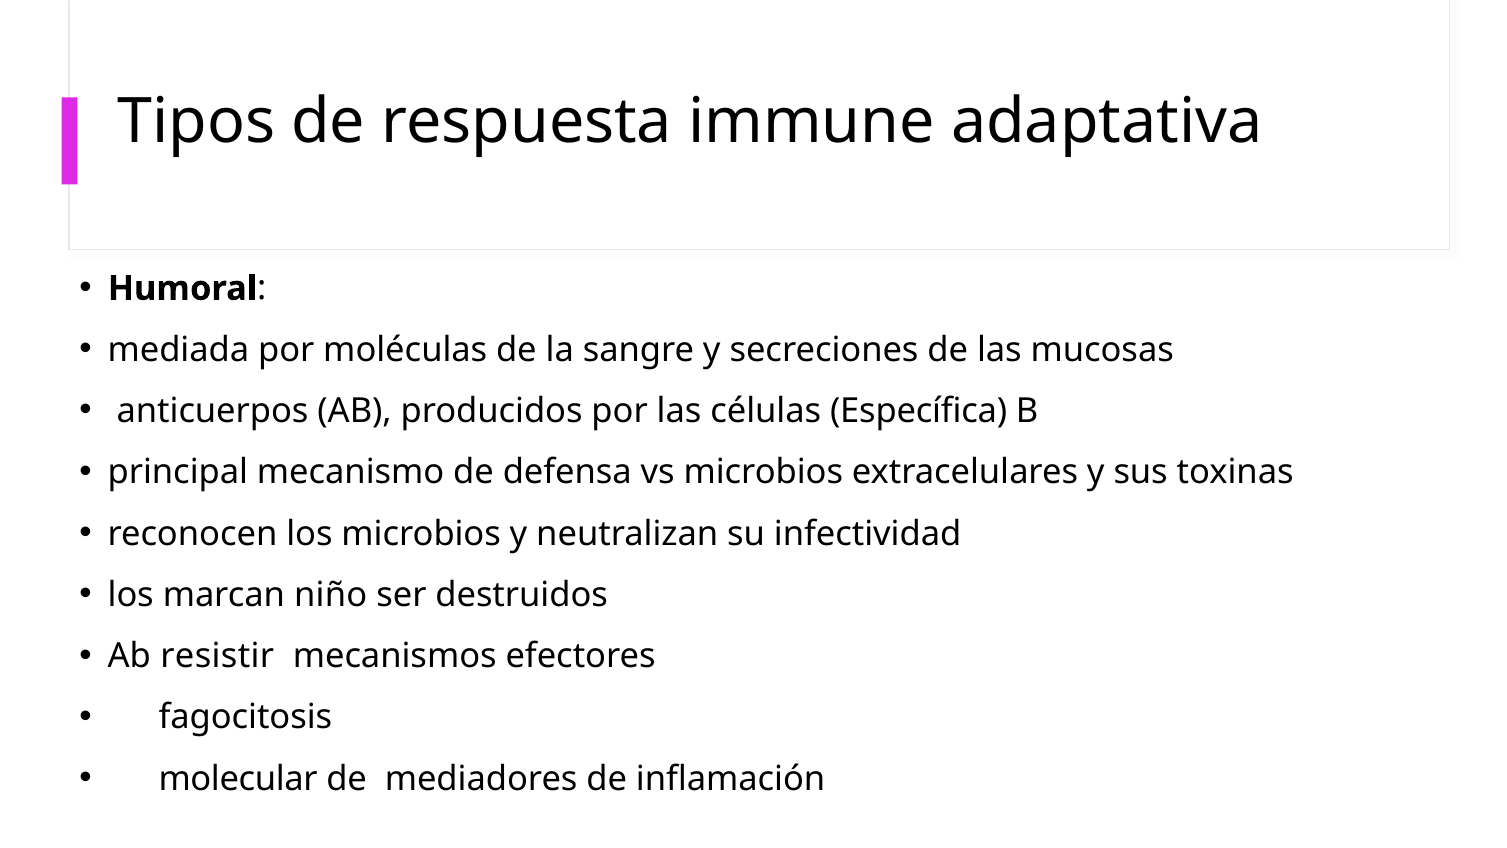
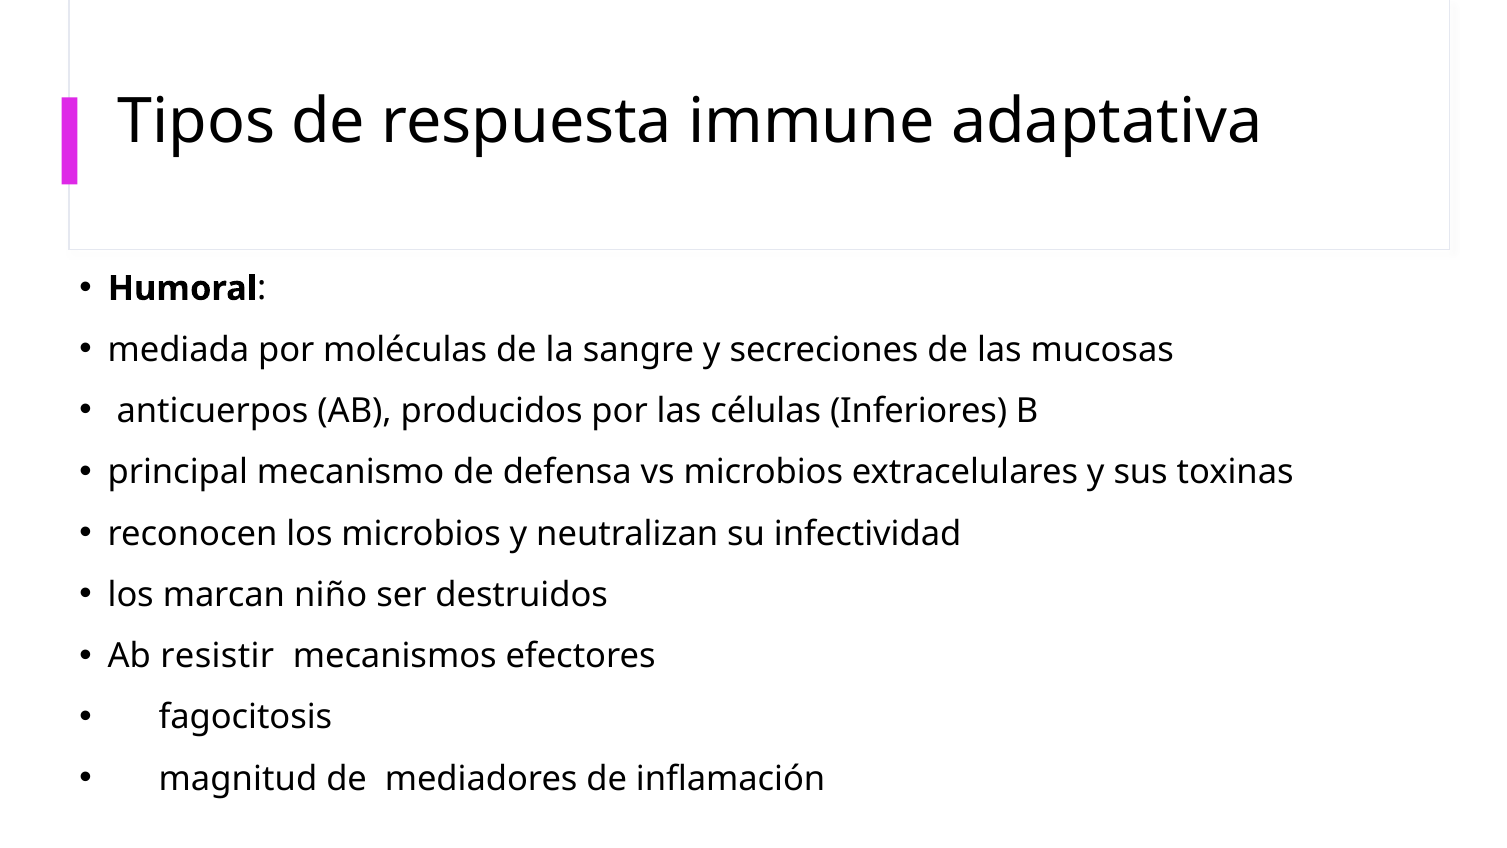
Específica: Específica -> Inferiores (919, 411)
molecular: molecular -> magnitud (238, 779)
